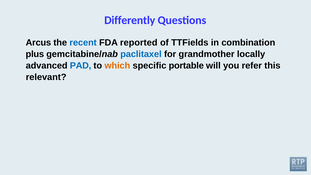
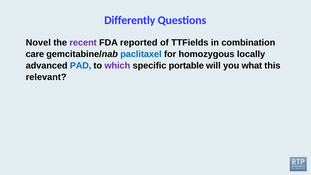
Arcus: Arcus -> Novel (38, 43)
recent colour: blue -> purple (83, 43)
plus: plus -> care (35, 54)
grandmother: grandmother -> homozygous (207, 54)
which colour: orange -> purple (117, 66)
refer: refer -> what (252, 66)
